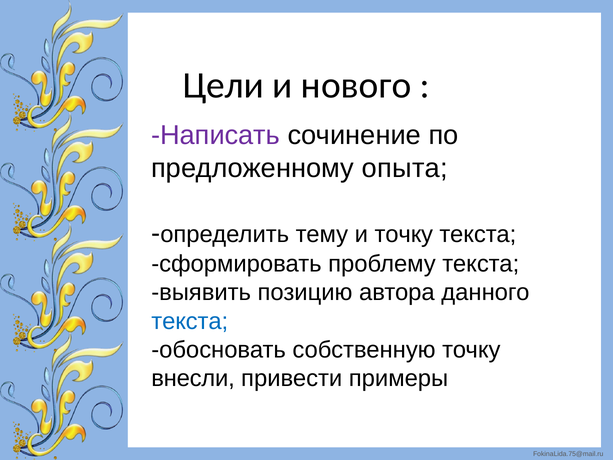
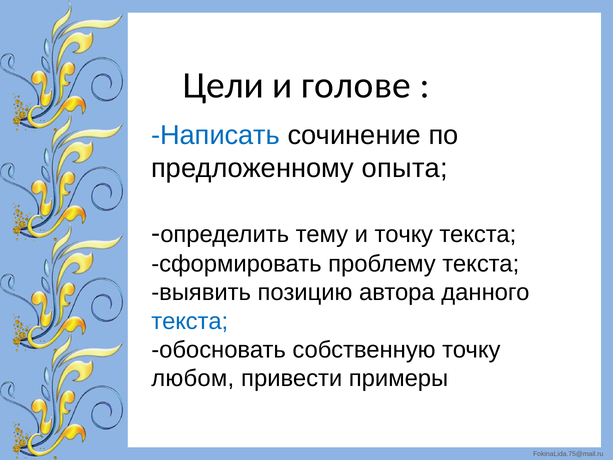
нового: нового -> голове (356, 85)
Написать colour: purple -> blue (216, 135)
внесли: внесли -> любом (193, 378)
